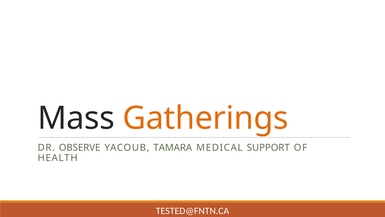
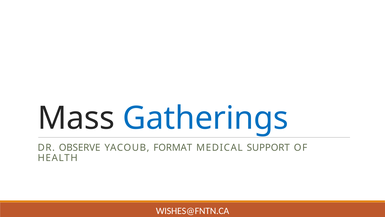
Gatherings colour: orange -> blue (206, 118)
TAMARA: TAMARA -> FORMAT (173, 147)
TESTED@FNTN.CA: TESTED@FNTN.CA -> WISHES@FNTN.CA (193, 210)
